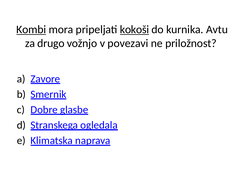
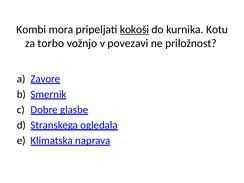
Kombi underline: present -> none (31, 30)
Avtu: Avtu -> Kotu (217, 30)
drugo: drugo -> torbo (51, 43)
